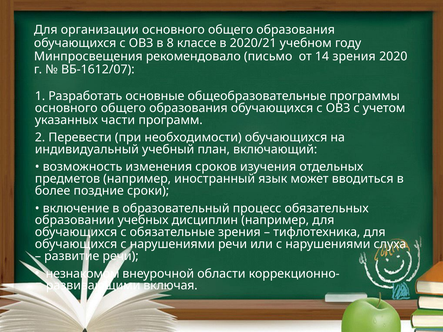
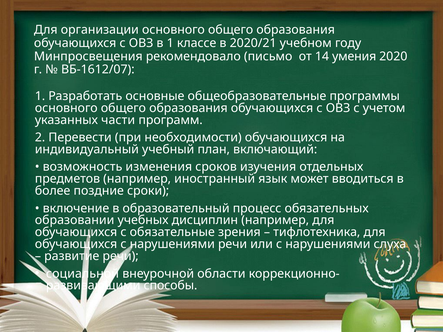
в 8: 8 -> 1 (170, 43)
14 зрения: зрения -> умения (354, 56)
незнакомом: незнакомом -> социальной (82, 274)
включая: включая -> способы (170, 286)
